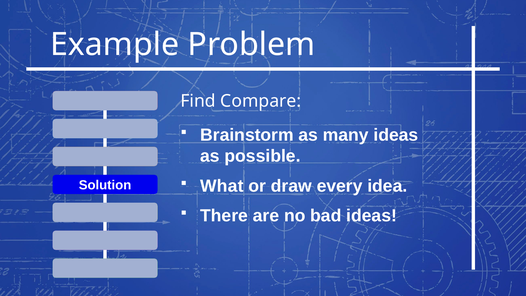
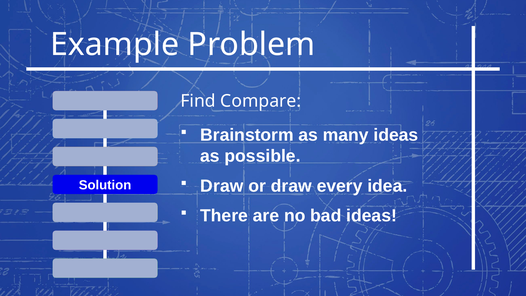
What: What -> Draw (222, 186)
